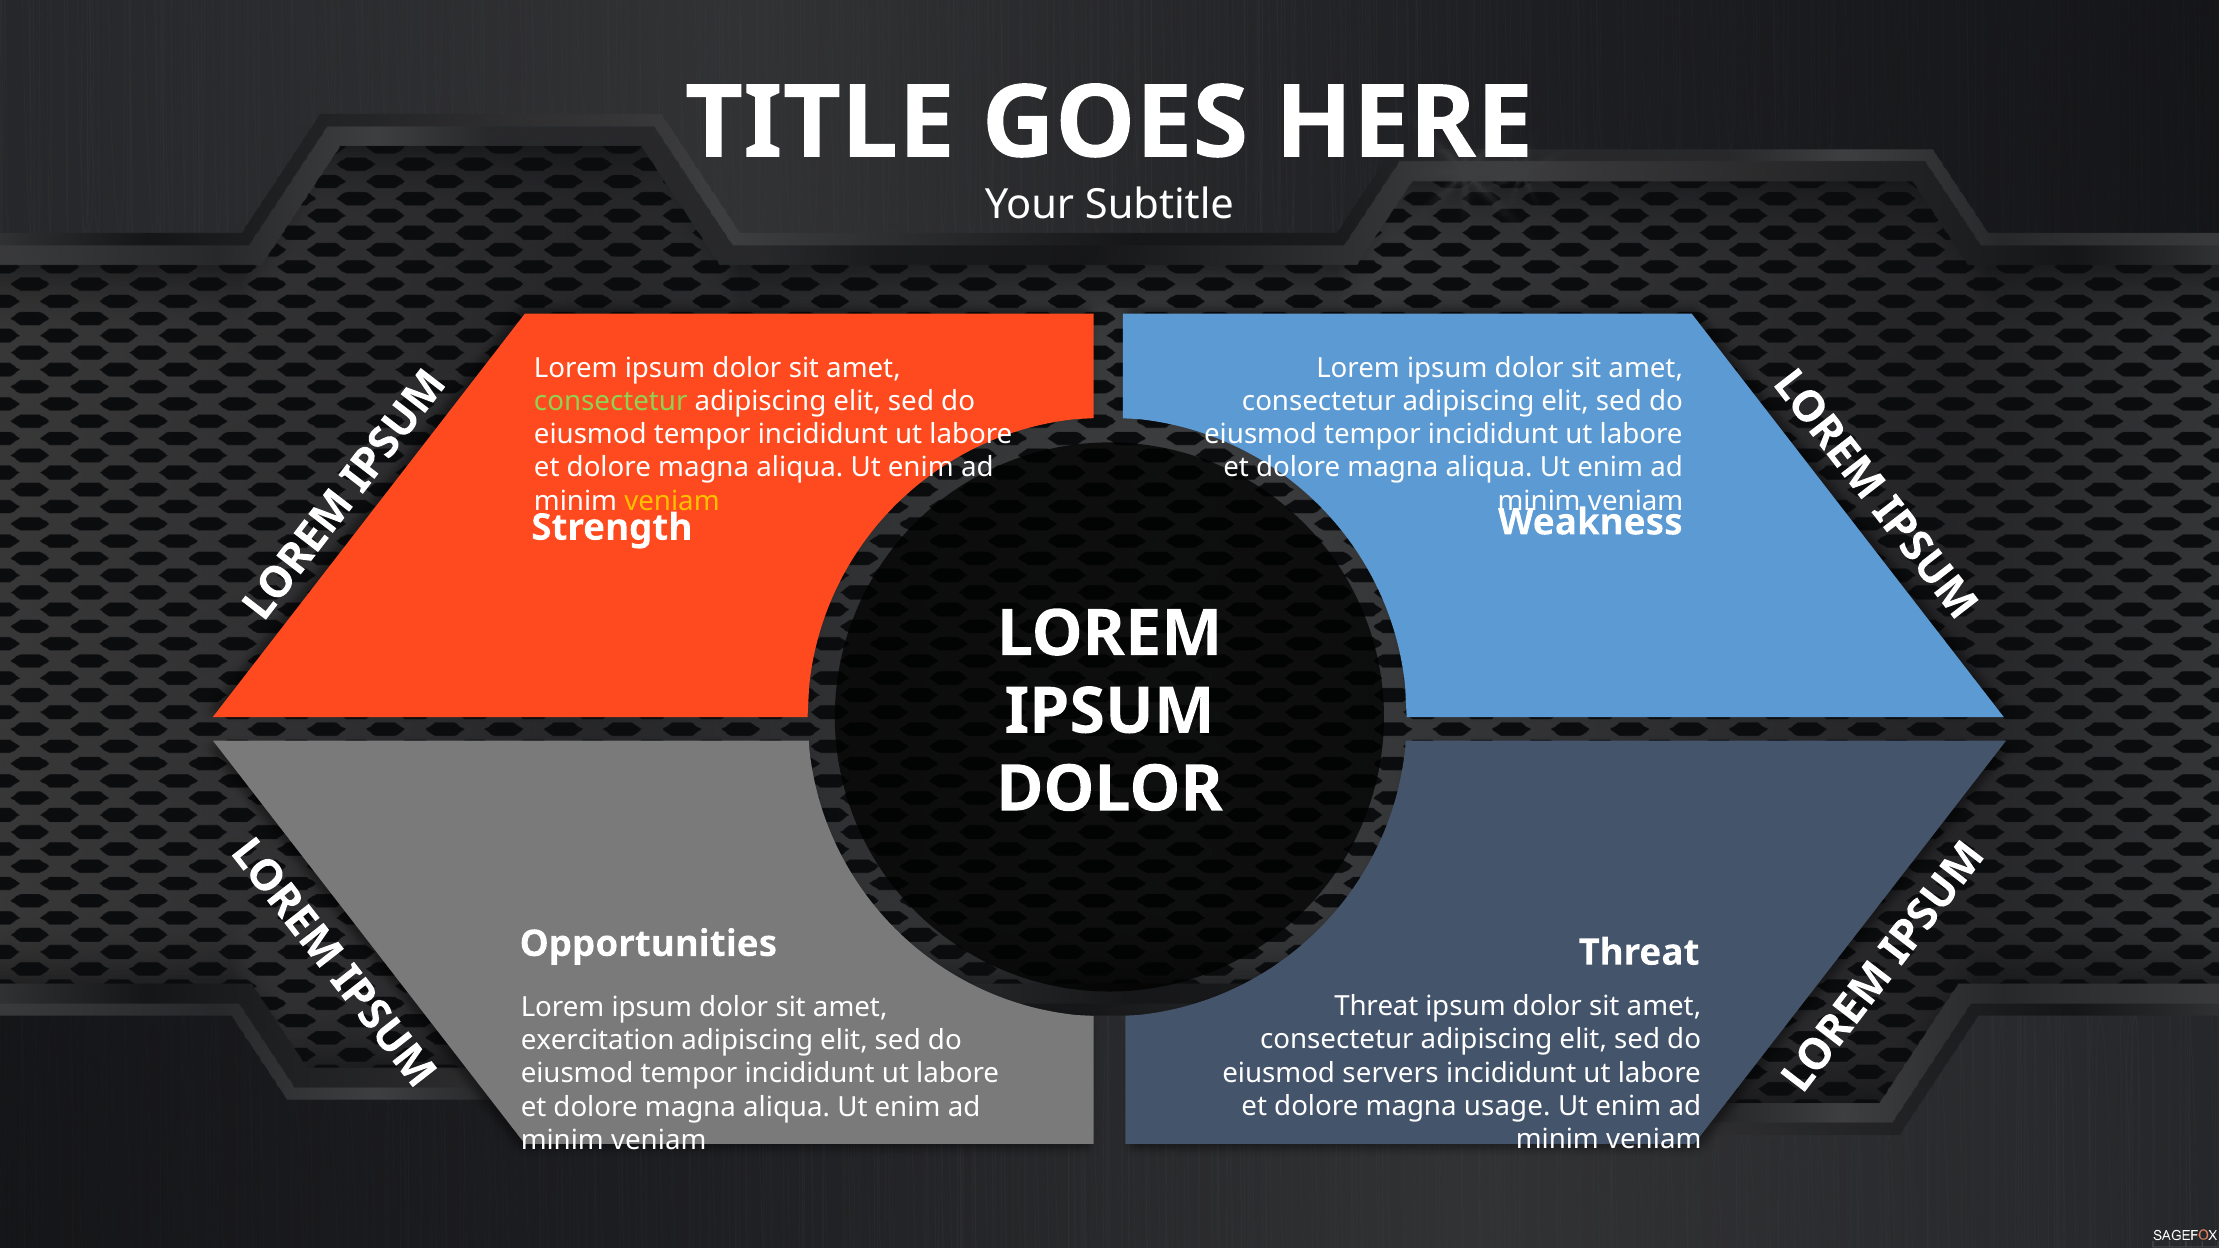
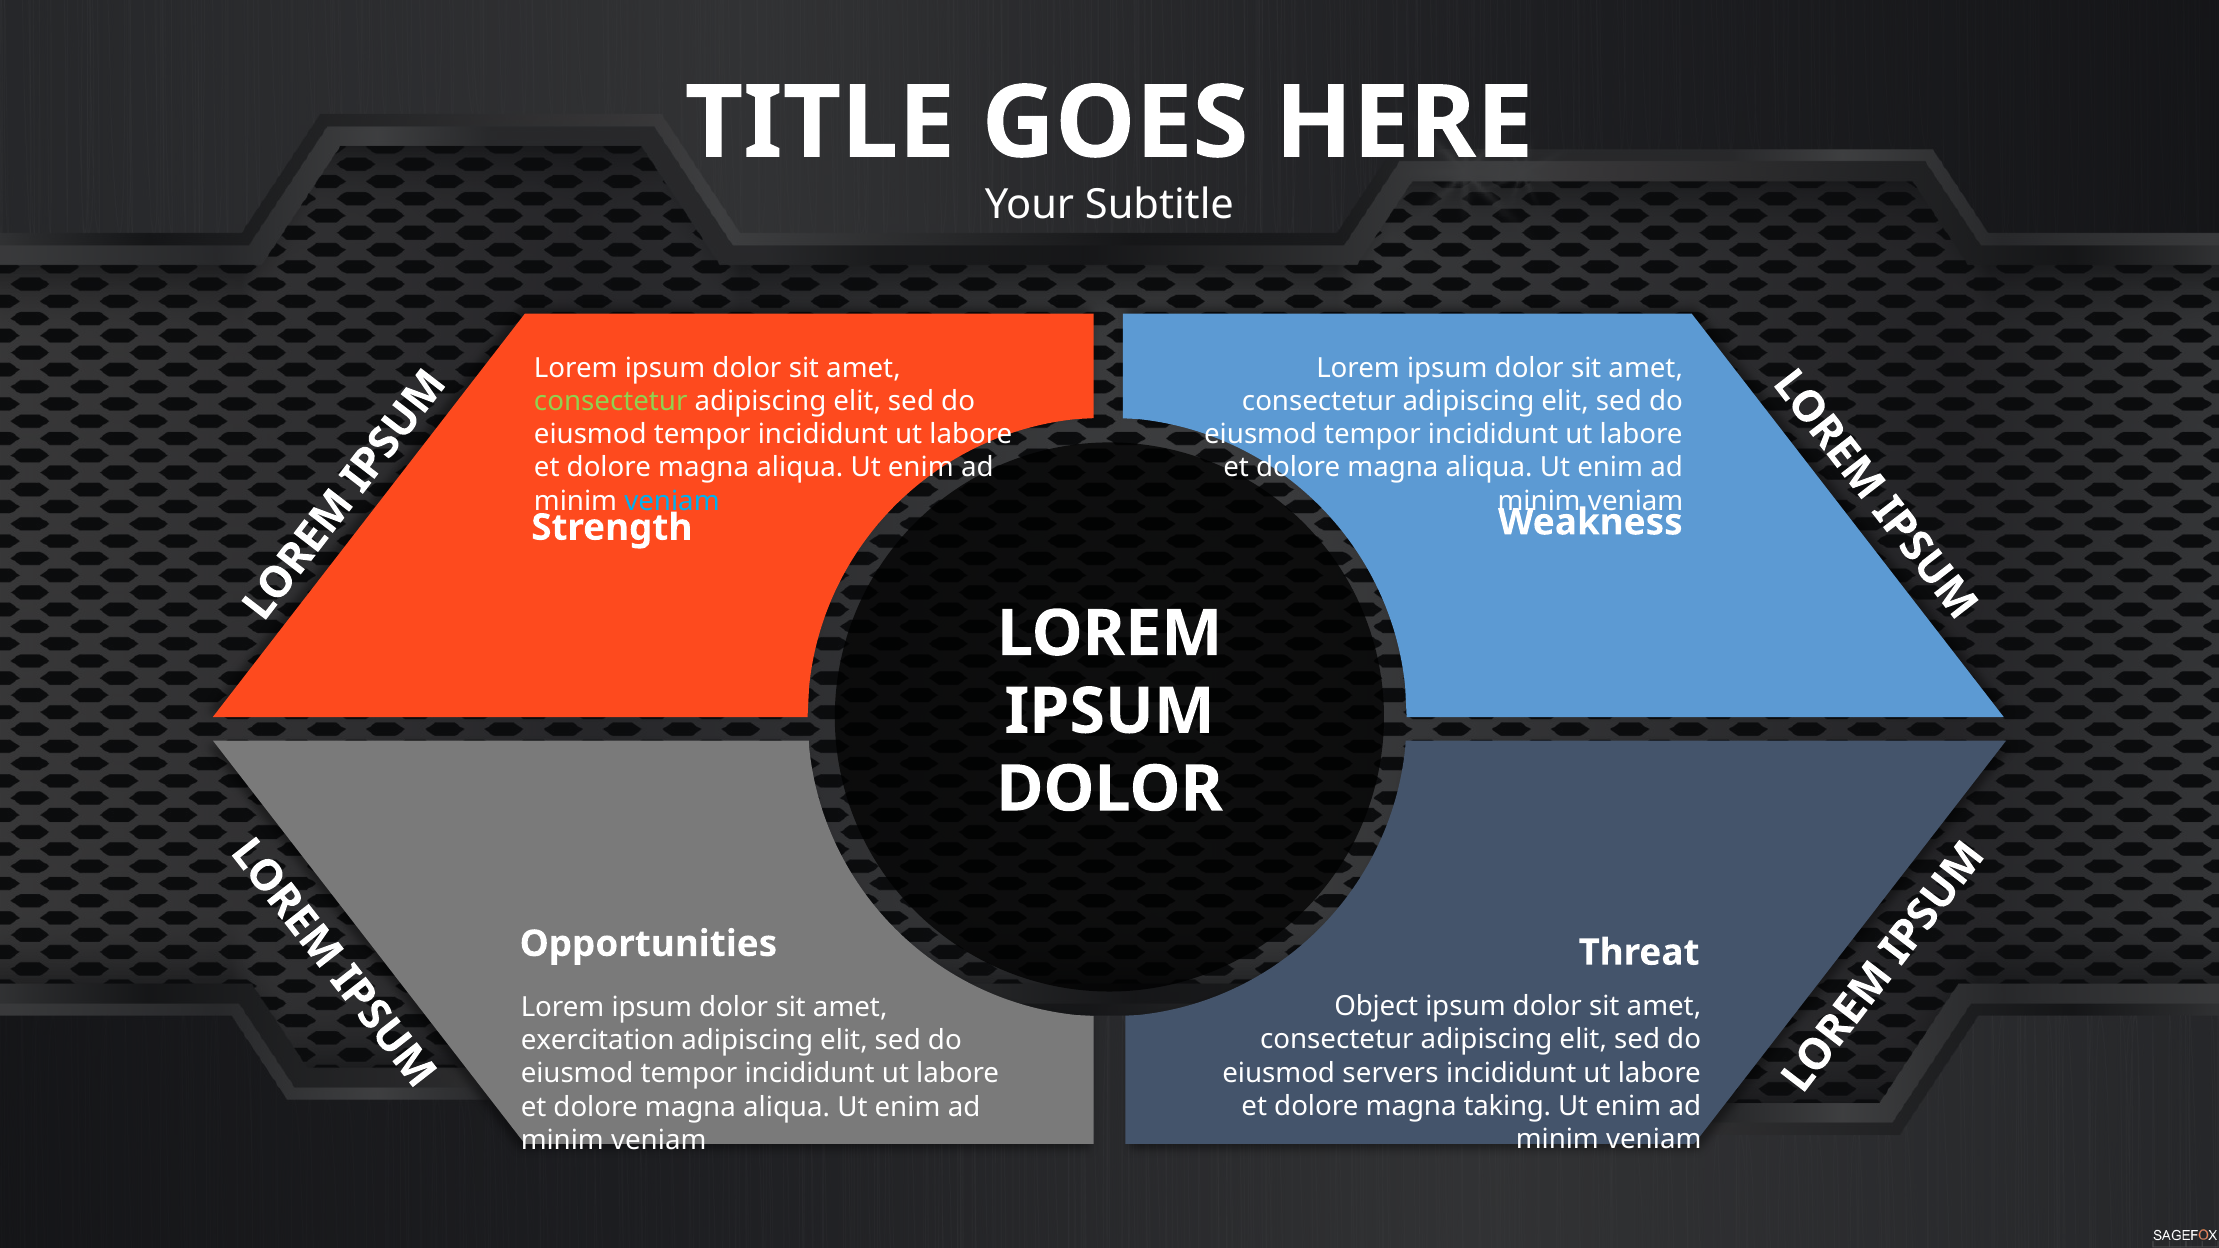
veniam colour: yellow -> light blue (672, 501)
Threat: Threat -> Object (1376, 1007)
usage: usage -> taking (1507, 1107)
